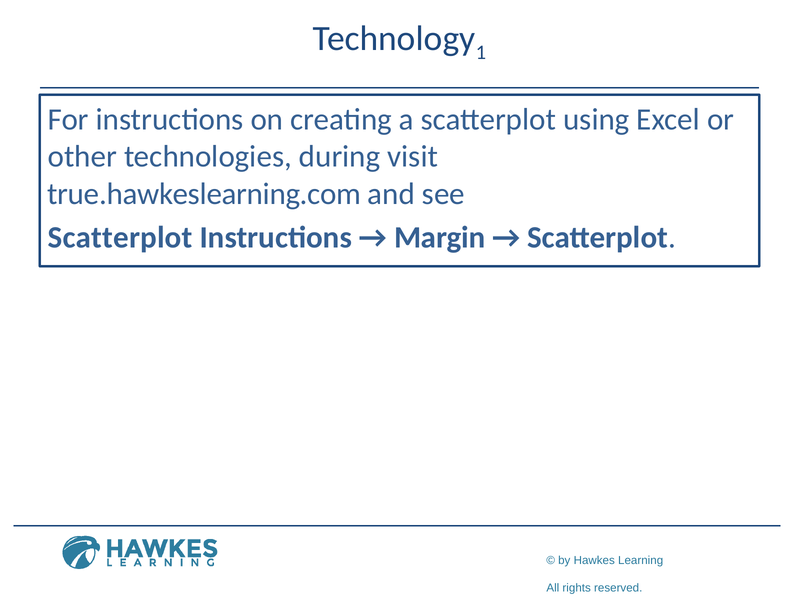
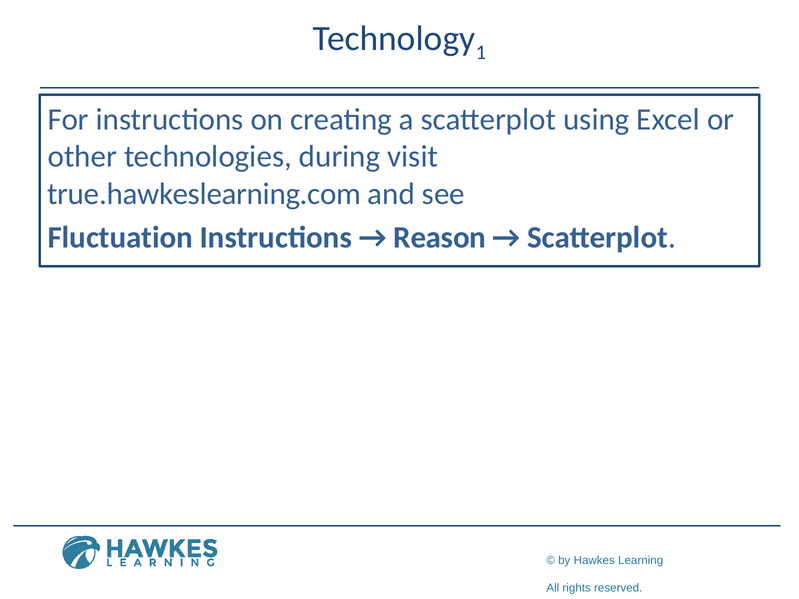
Scatterplot: Scatterplot -> Fluctuation (120, 237)
Margin: Margin -> Reason (440, 237)
